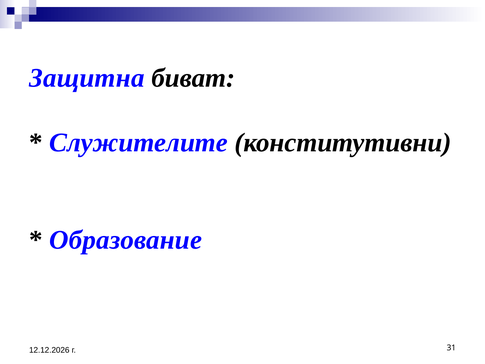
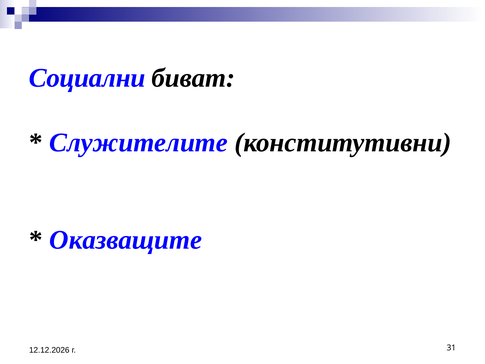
Защитна: Защитна -> Социални (87, 78)
Образование: Образование -> Оказващите (126, 240)
